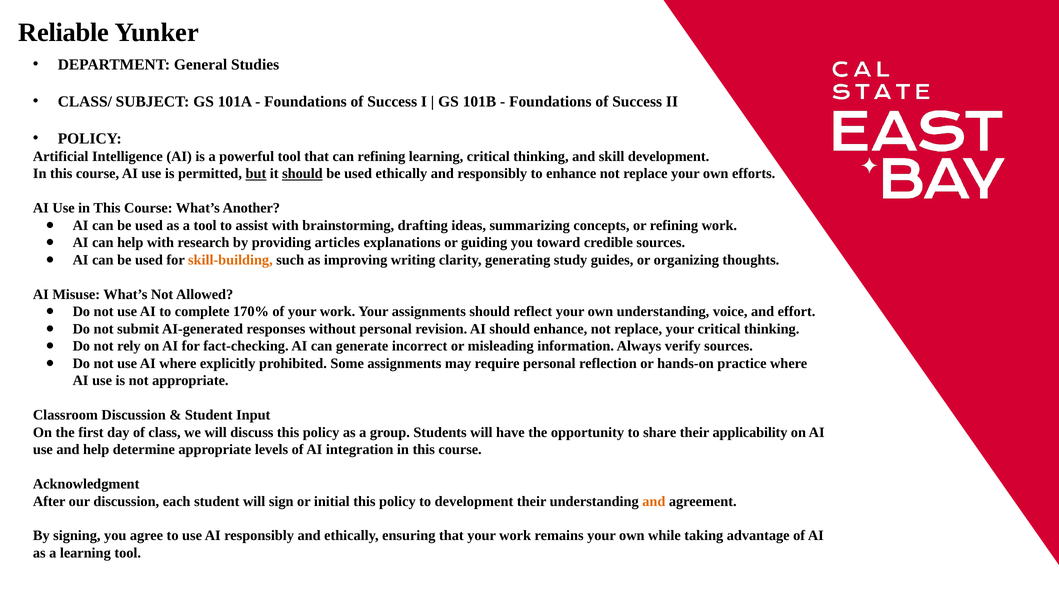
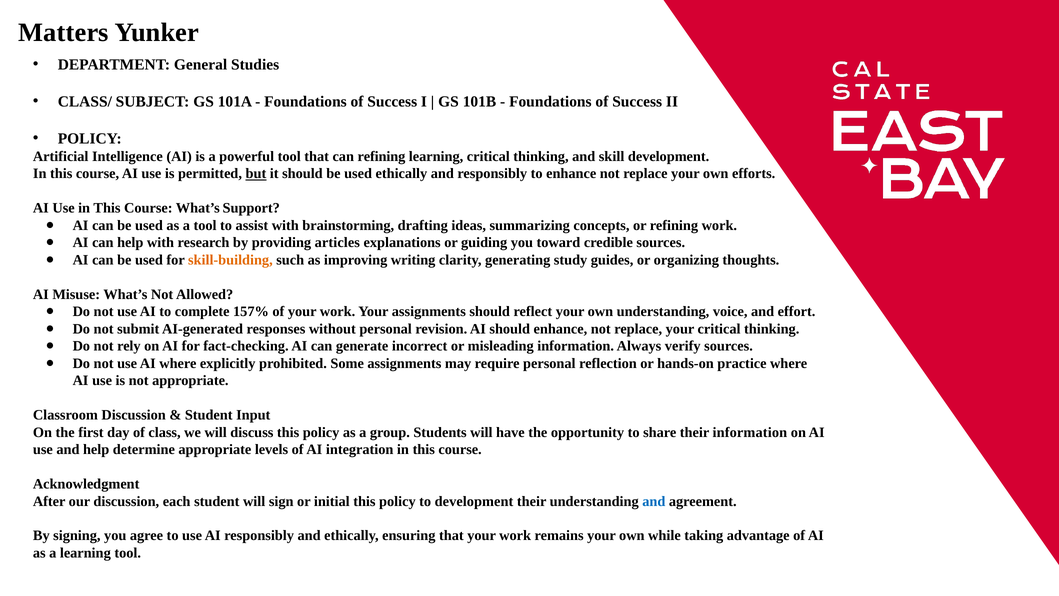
Reliable: Reliable -> Matters (64, 33)
should underline: present -> none (302, 174)
Another: Another -> Support (251, 208)
170%: 170% -> 157% (251, 311)
their applicability: applicability -> information (750, 432)
and colour: orange -> blue (654, 501)
